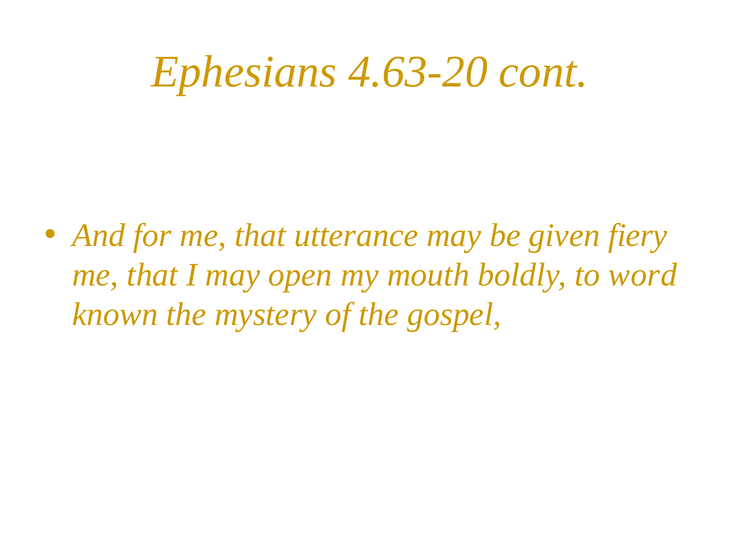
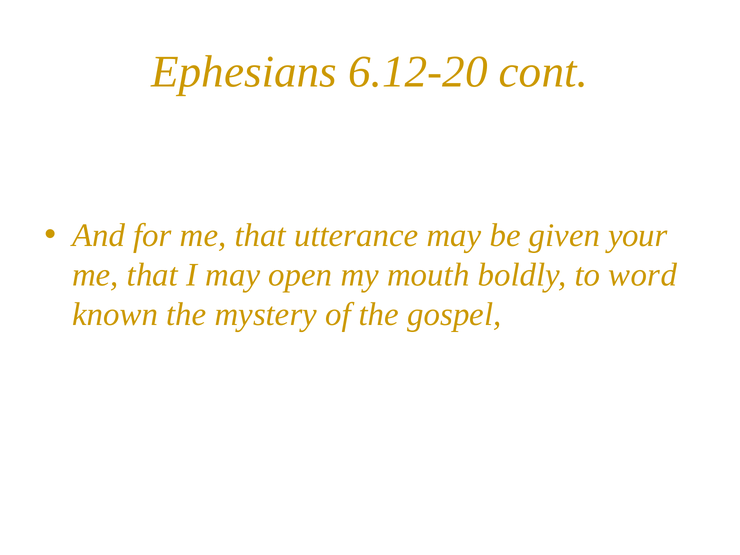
4.63-20: 4.63-20 -> 6.12-20 (418, 72)
fiery: fiery -> your (638, 235)
